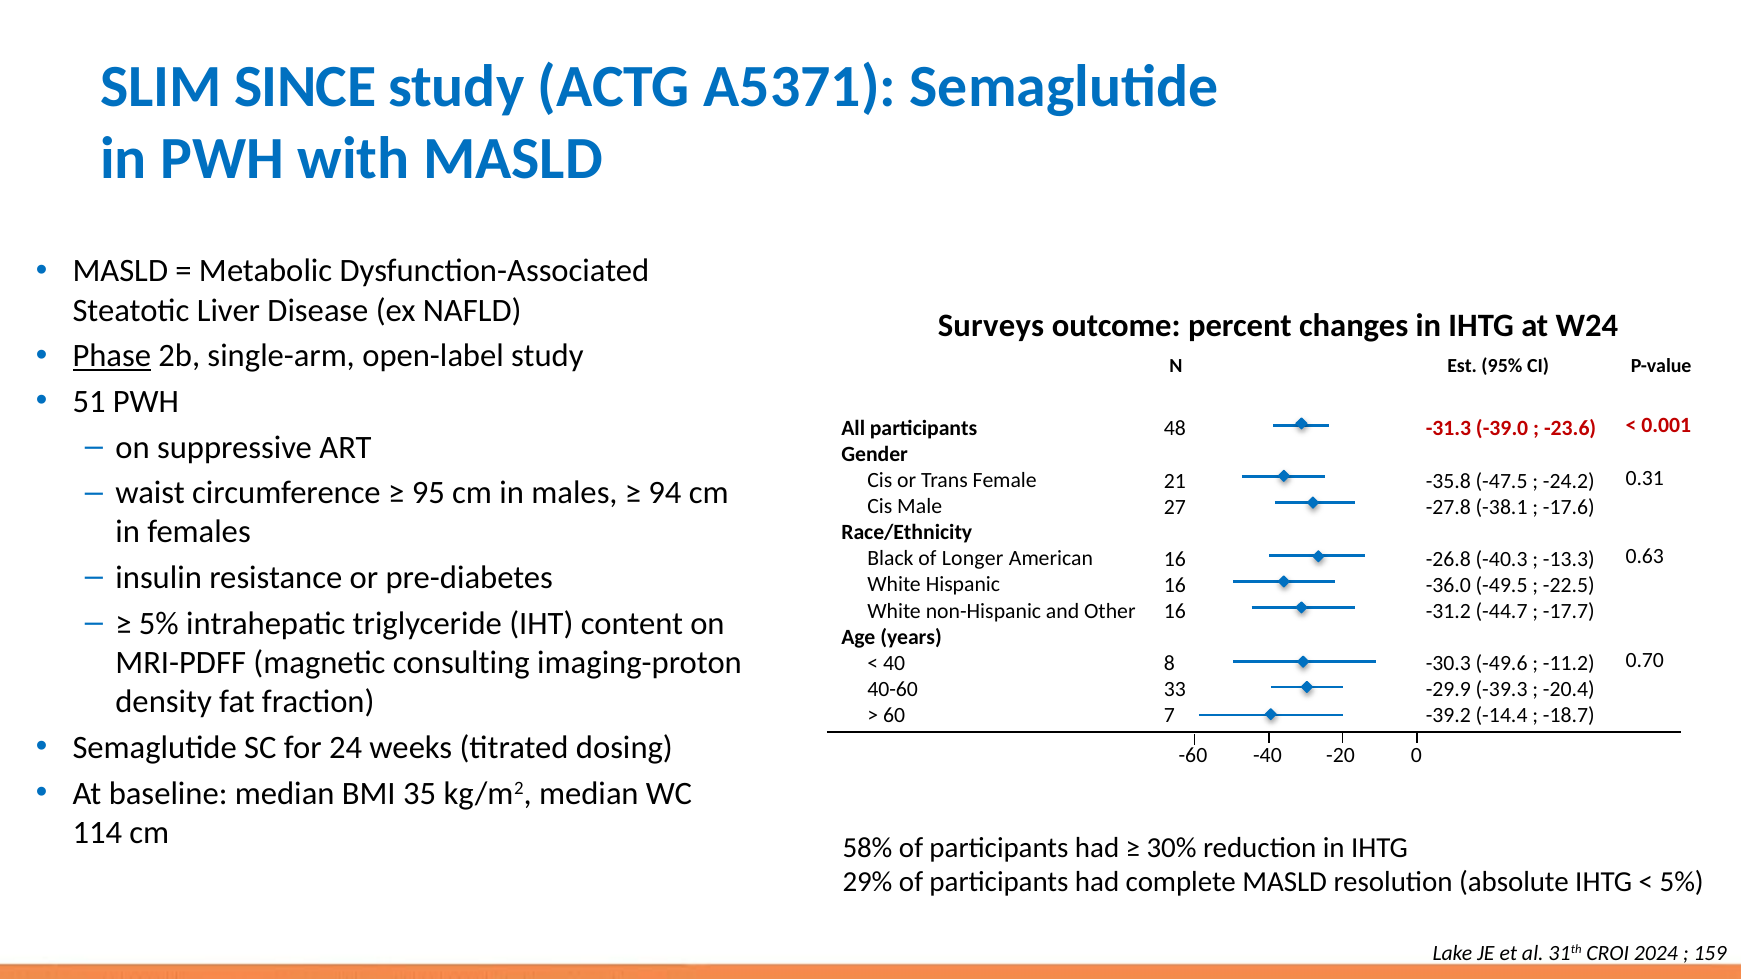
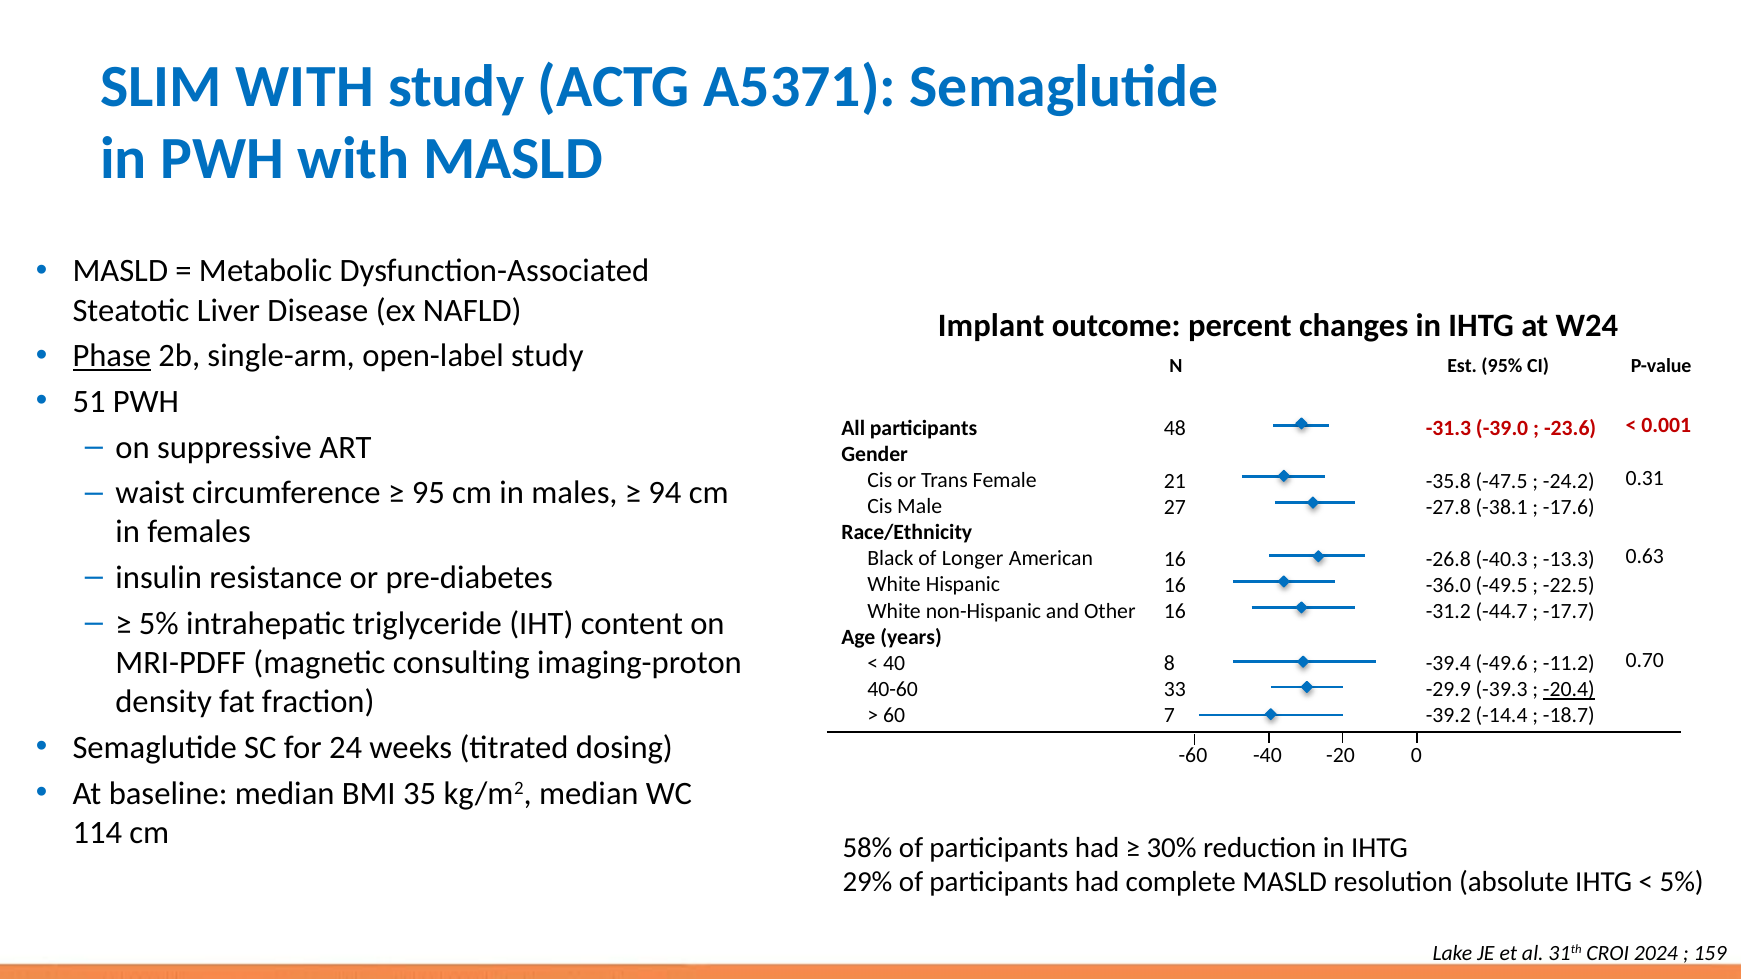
SLIM SINCE: SINCE -> WITH (305, 87)
Surveys: Surveys -> Implant (991, 326)
-30.3: -30.3 -> -39.4 (1448, 664)
-20.4 underline: none -> present (1569, 690)
